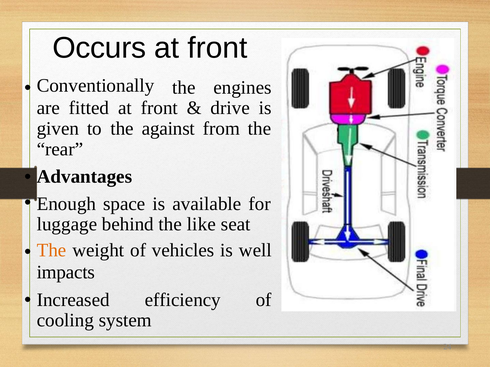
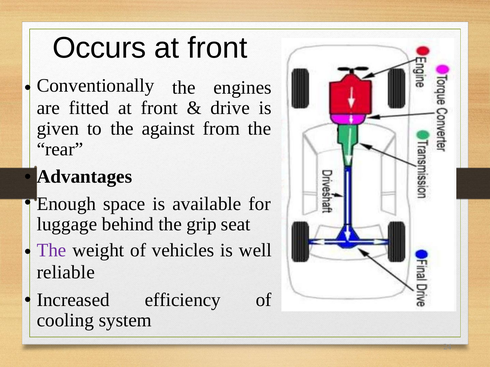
like: like -> grip (201, 225)
The colour: orange -> purple (52, 251)
impacts: impacts -> reliable (66, 273)
